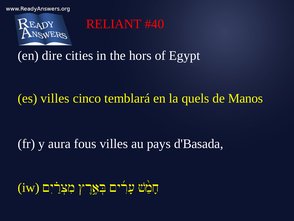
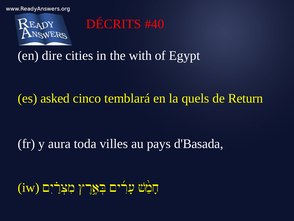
RELIANT: RELIANT -> DÉCRITS (114, 24)
hors: hors -> with (140, 56)
es villes: villes -> asked (55, 98)
Manos: Manos -> Return (246, 98)
fous: fous -> toda (85, 143)
